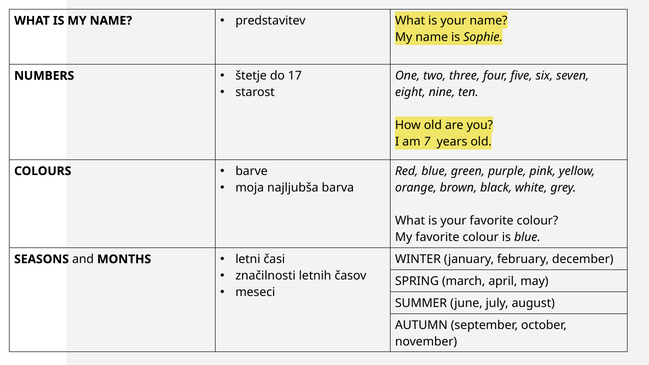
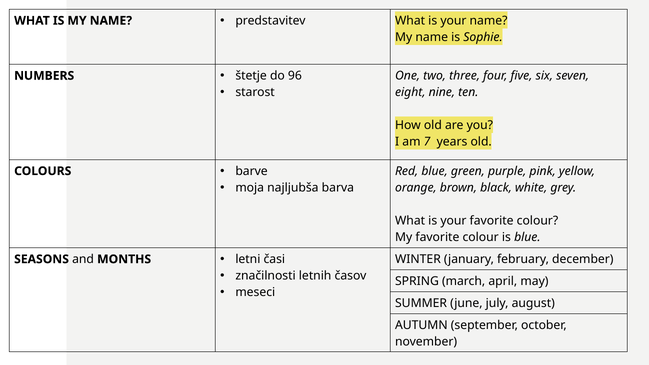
17: 17 -> 96 (295, 76)
